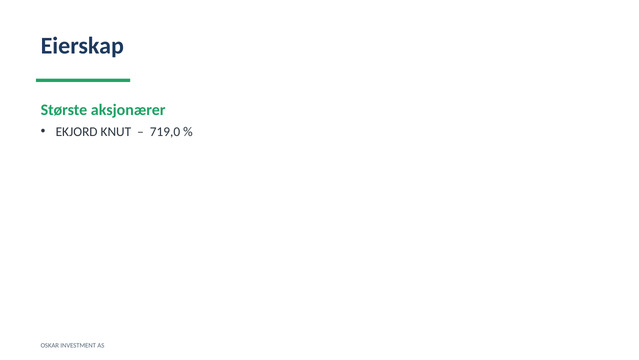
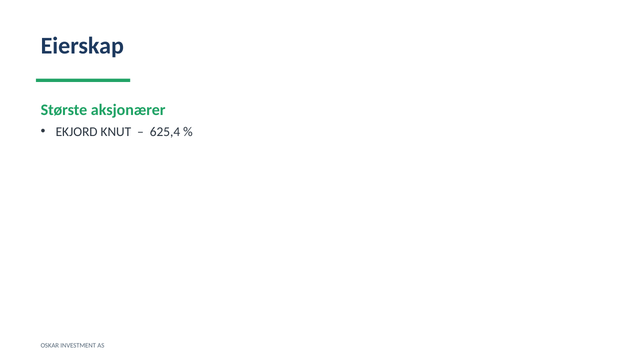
719,0: 719,0 -> 625,4 (165, 131)
